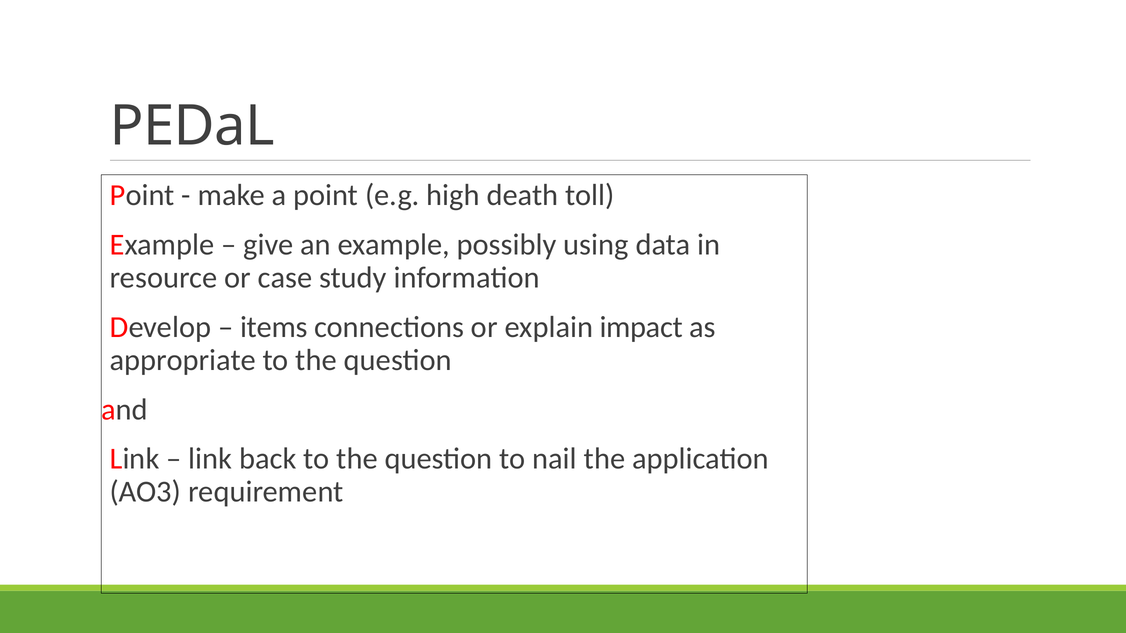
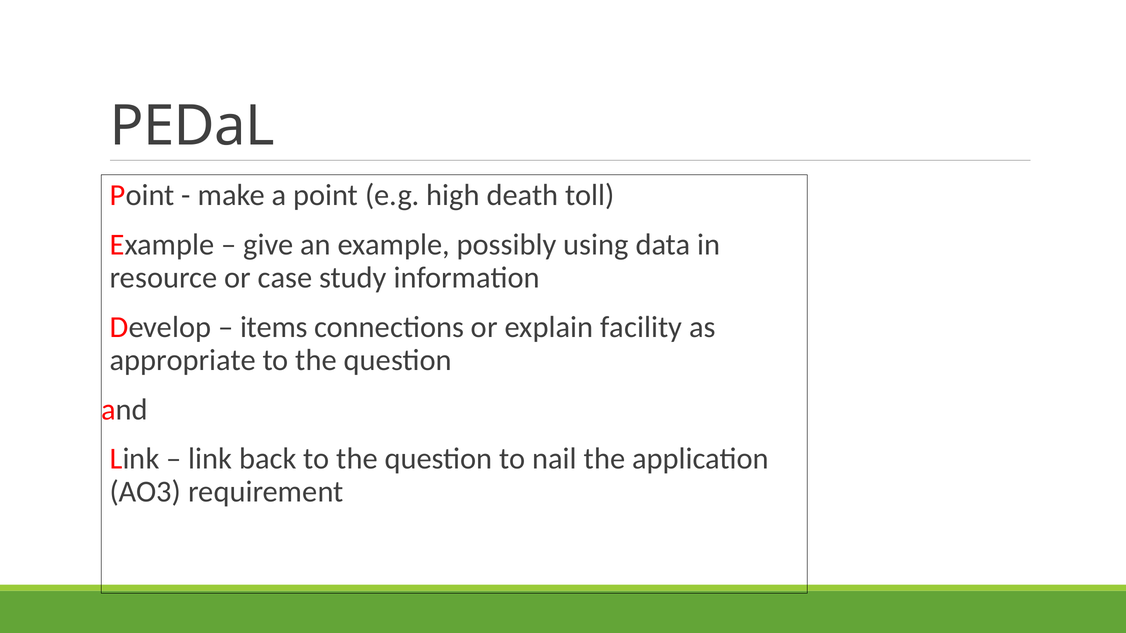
impact: impact -> facility (641, 327)
